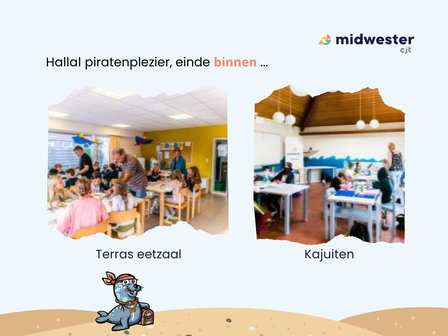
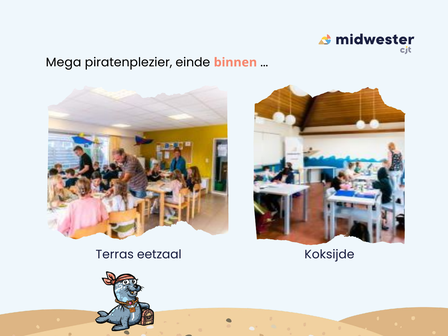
Hallal: Hallal -> Mega (64, 62)
Kajuiten: Kajuiten -> Koksijde (329, 255)
